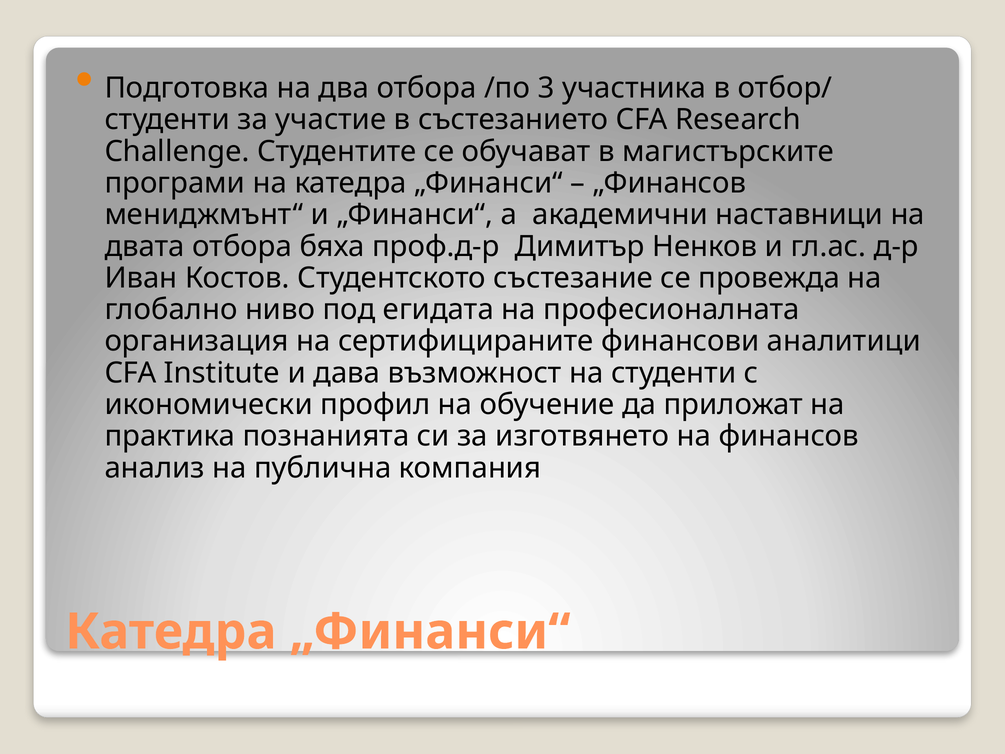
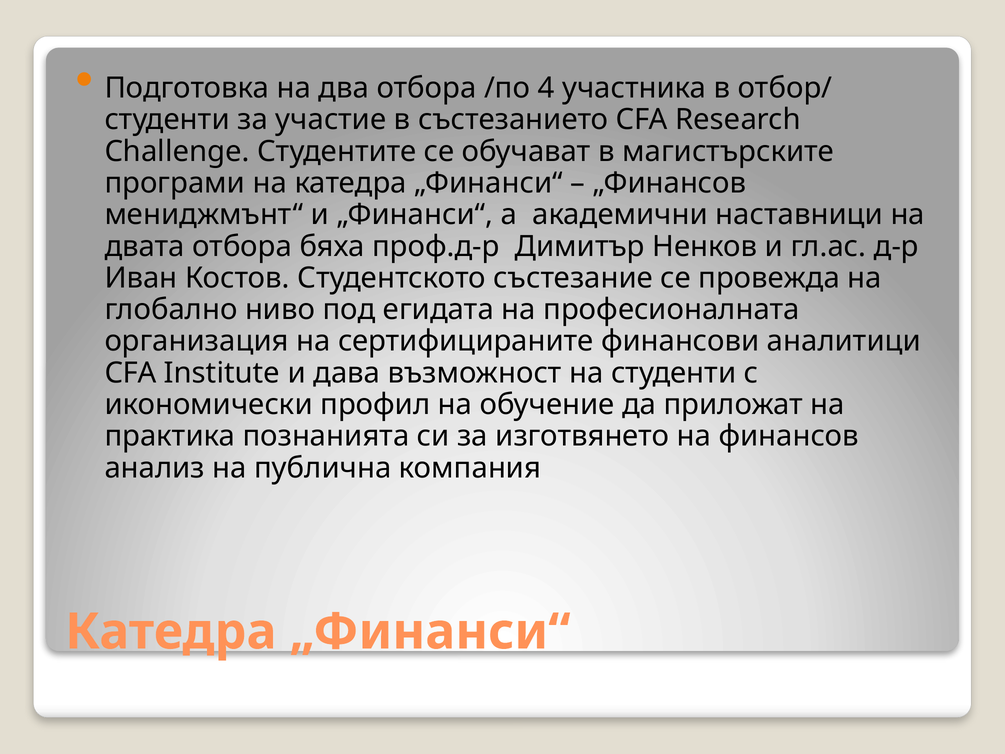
3: 3 -> 4 (546, 88)
